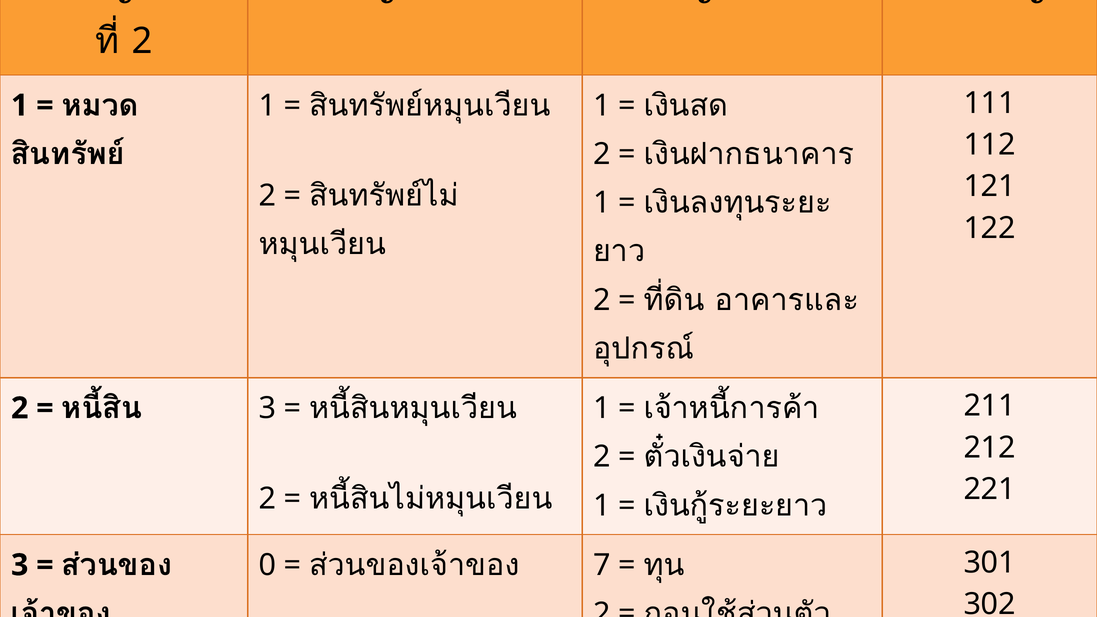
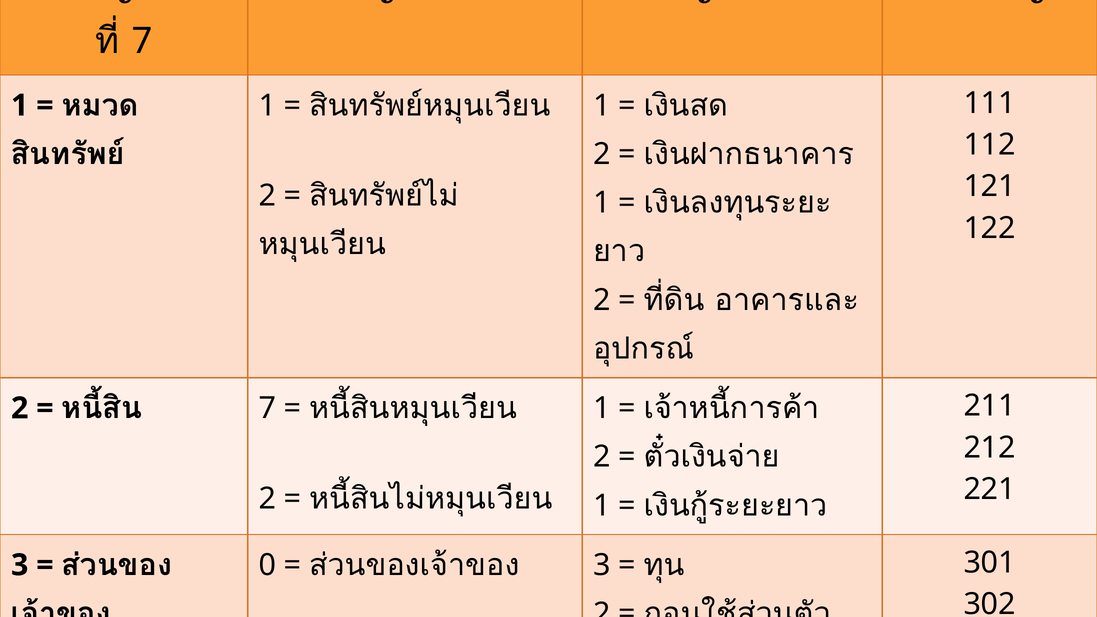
2: 2 -> 7 (142, 41)
3: 3 -> 7 (267, 408)
7: 7 -> 3 (602, 565)
